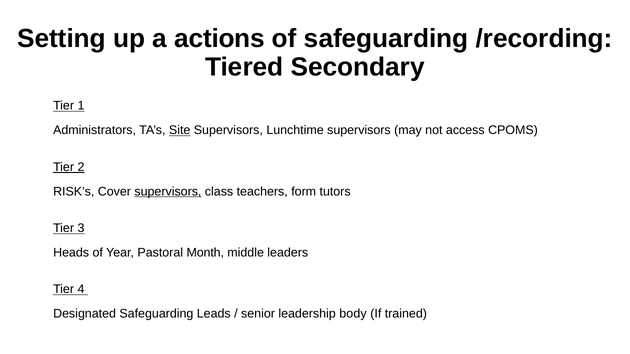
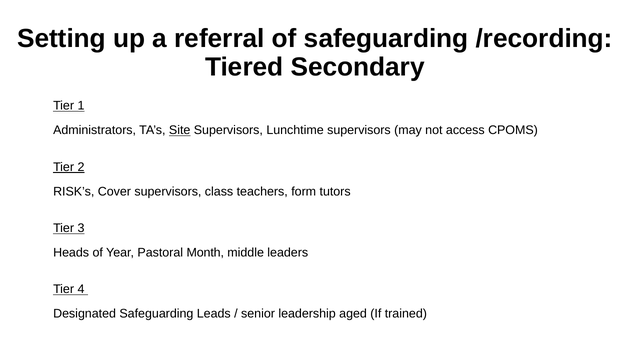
actions: actions -> referral (219, 39)
supervisors underline: present -> none (168, 192)
body: body -> aged (353, 314)
